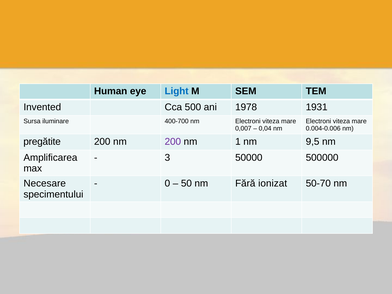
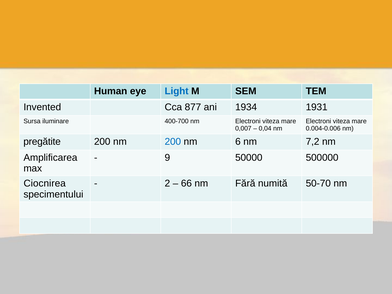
500: 500 -> 877 (193, 107)
1978: 1978 -> 1934 (246, 107)
200 colour: purple -> blue (173, 142)
1: 1 -> 6 (238, 142)
9,5: 9,5 -> 7,2 (313, 142)
3: 3 -> 9 (167, 158)
Necesare: Necesare -> Ciocnirea (45, 183)
0: 0 -> 2 (167, 183)
50: 50 -> 66 (186, 183)
ionizat: ionizat -> numită (273, 183)
